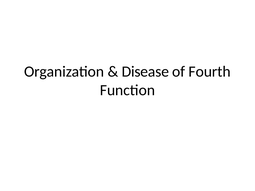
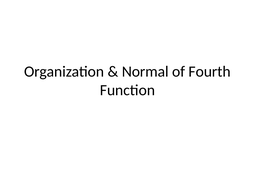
Disease: Disease -> Normal (145, 72)
